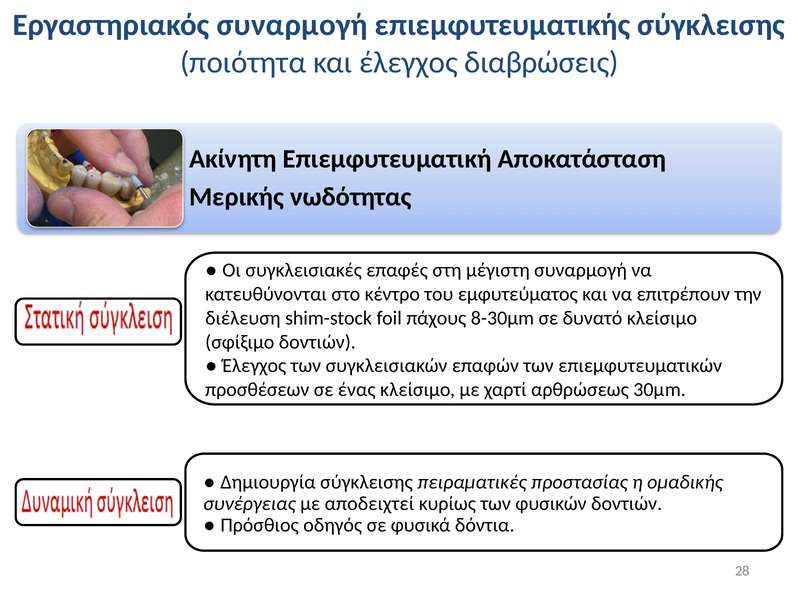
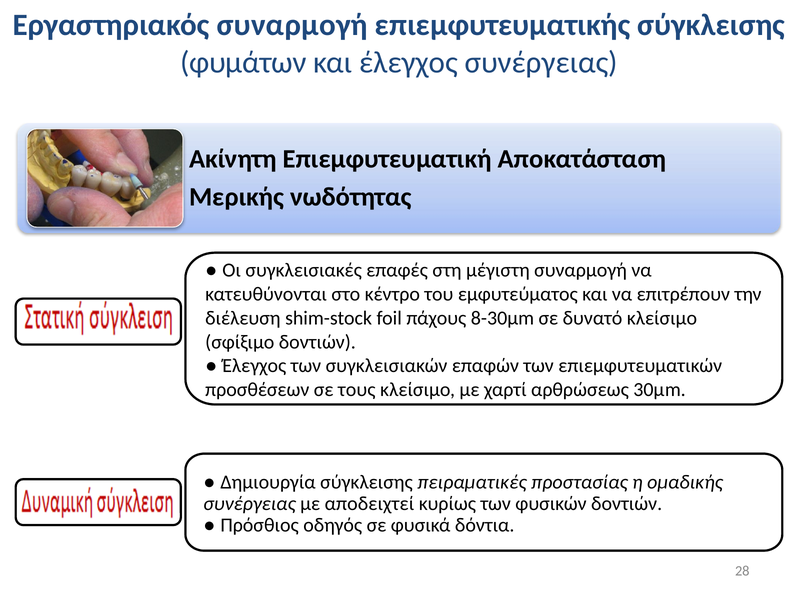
ποιότητα: ποιότητα -> φυμάτων (243, 62)
έλεγχος διαβρώσεις: διαβρώσεις -> συνέργειας (541, 62)
ένας: ένας -> τους (357, 390)
